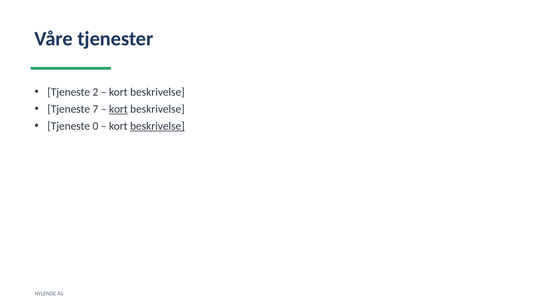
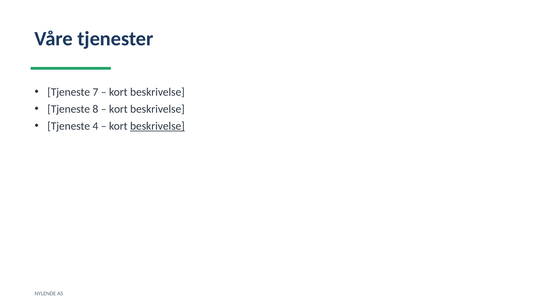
2: 2 -> 7 (95, 92)
7: 7 -> 8 (95, 109)
kort underline: present -> none (118, 109)
0: 0 -> 4 (95, 126)
